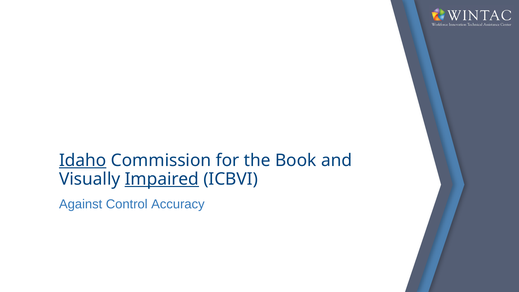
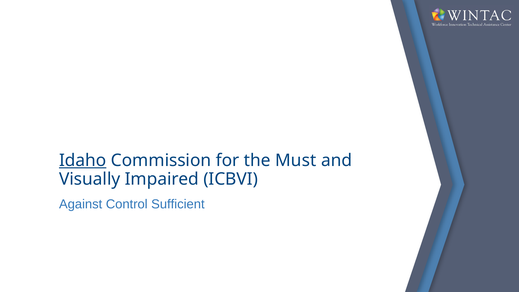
Book: Book -> Must (296, 160)
Impaired underline: present -> none (162, 179)
Accuracy: Accuracy -> Sufficient (178, 204)
